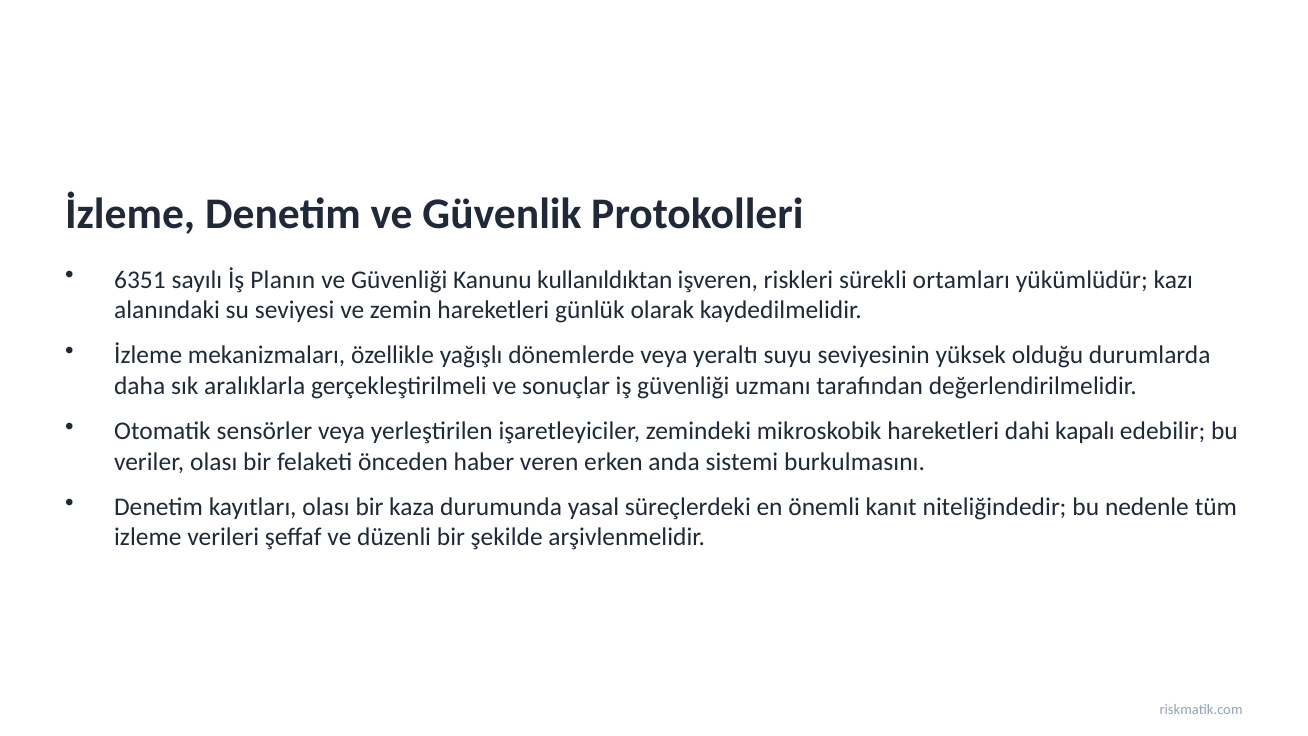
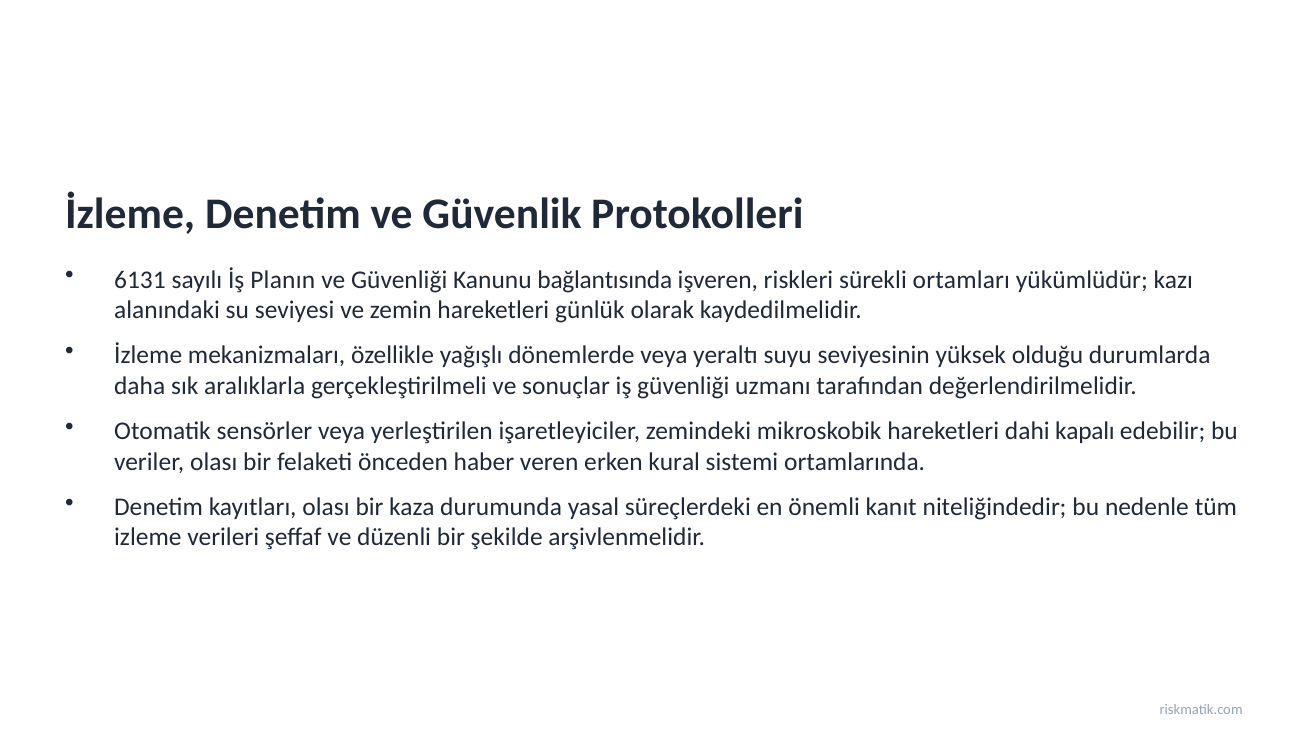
6351: 6351 -> 6131 (140, 280)
kullanıldıktan: kullanıldıktan -> bağlantısında (605, 280)
anda: anda -> kural (674, 462)
burkulmasını: burkulmasını -> ortamlarında (855, 462)
